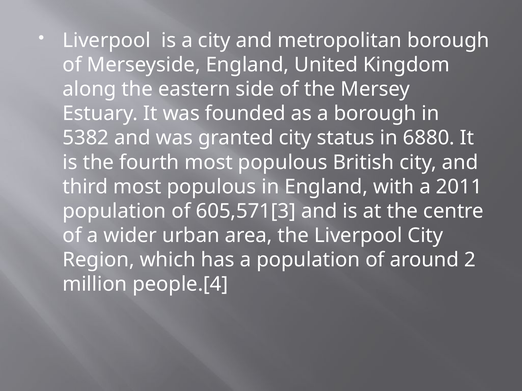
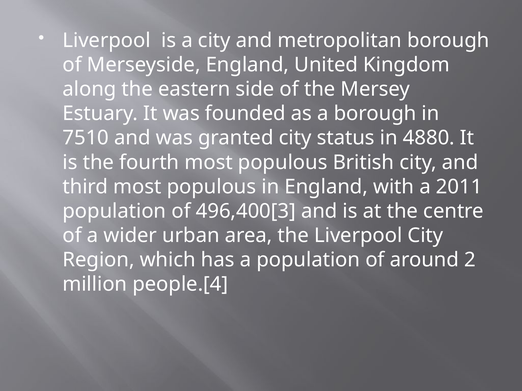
5382: 5382 -> 7510 (86, 138)
6880: 6880 -> 4880 (429, 138)
605,571[3: 605,571[3 -> 496,400[3 (246, 211)
